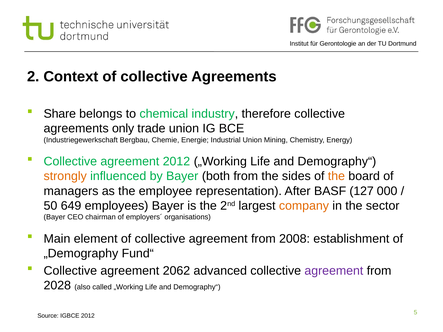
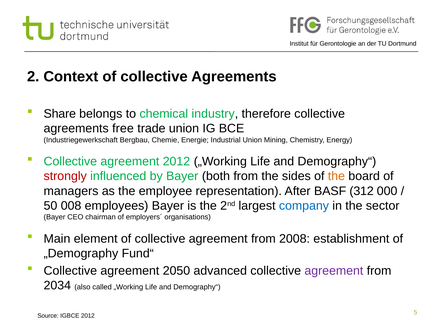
only: only -> free (123, 129)
strongly colour: orange -> red (65, 176)
127: 127 -> 312 (362, 191)
649: 649 -> 008 (71, 206)
company colour: orange -> blue (304, 206)
2062: 2062 -> 2050 (176, 271)
2028: 2028 -> 2034 (57, 286)
